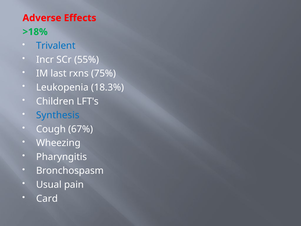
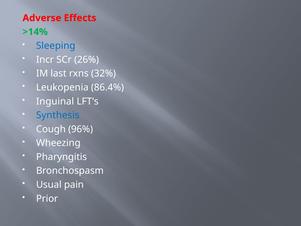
>18%: >18% -> >14% (35, 32)
Trivalent: Trivalent -> Sleeping (56, 46)
55%: 55% -> 26% (87, 60)
75%: 75% -> 32% (103, 73)
18.3%: 18.3% -> 86.4% (107, 87)
Children: Children -> Inguinal (55, 101)
67%: 67% -> 96% (81, 129)
Card: Card -> Prior (47, 198)
